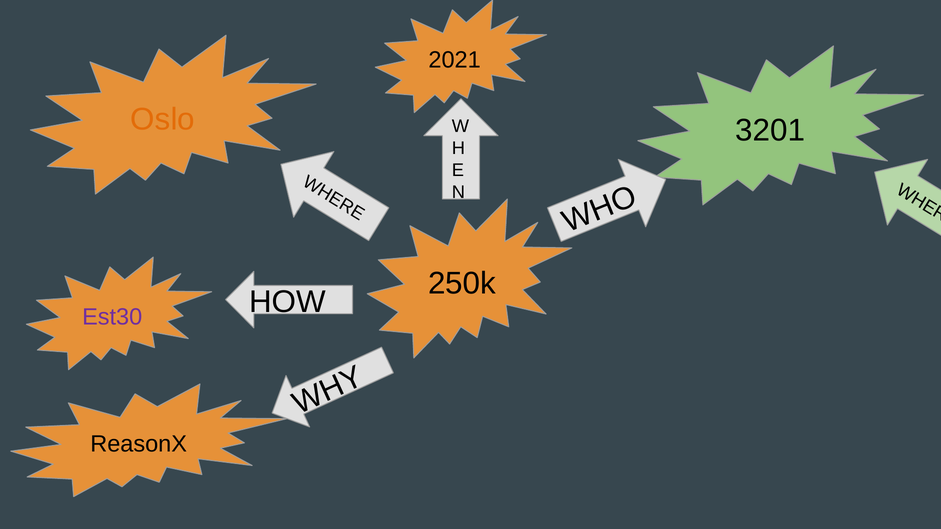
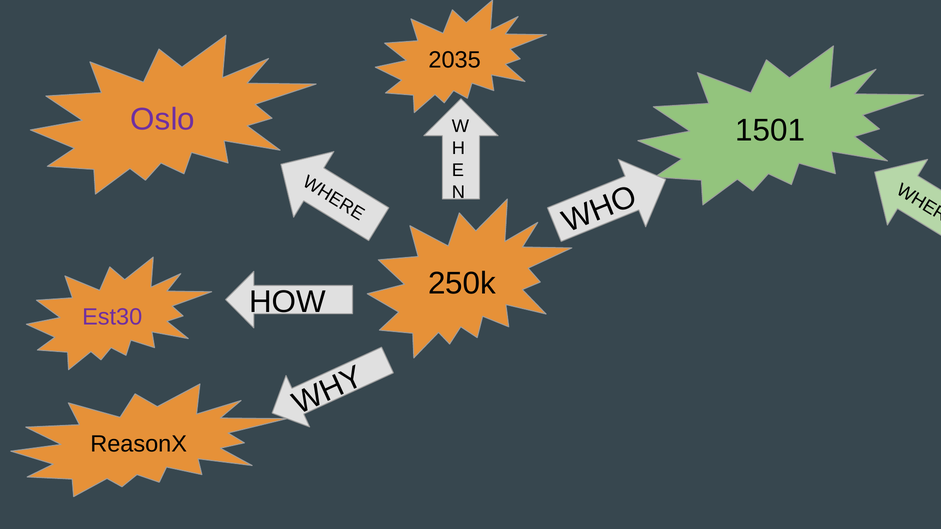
2021: 2021 -> 2035 (455, 60)
Oslo colour: orange -> purple (163, 120)
3201: 3201 -> 1501 (770, 130)
